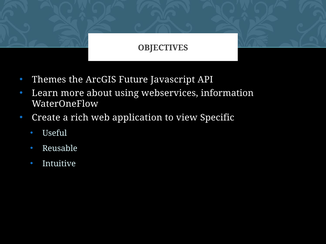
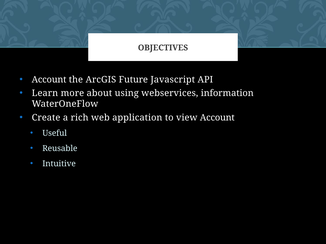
Themes: Themes -> Account (49, 80)
view Specific: Specific -> Account (217, 118)
